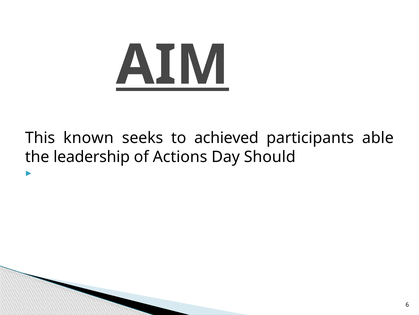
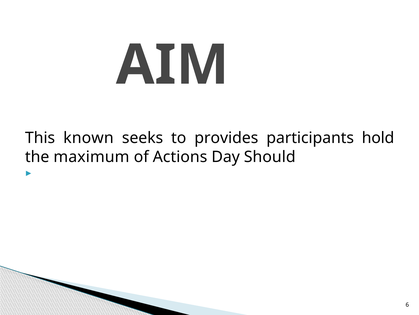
AIM underline: present -> none (172, 65)
achieved: achieved -> provides (226, 138)
able: able -> hold (378, 138)
leadership: leadership -> maximum (91, 157)
